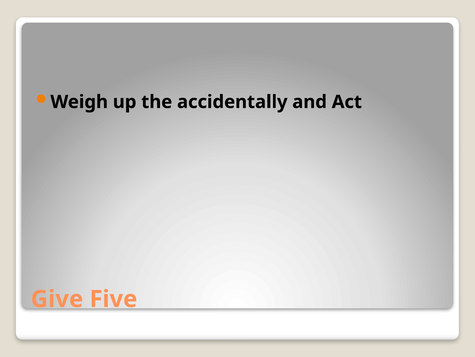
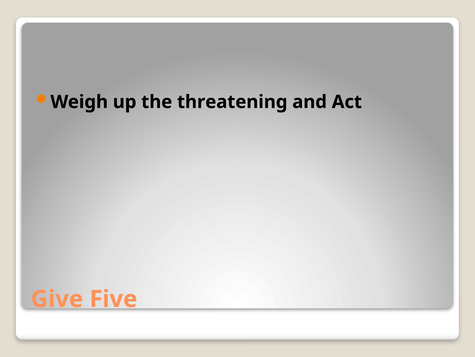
accidentally: accidentally -> threatening (232, 102)
